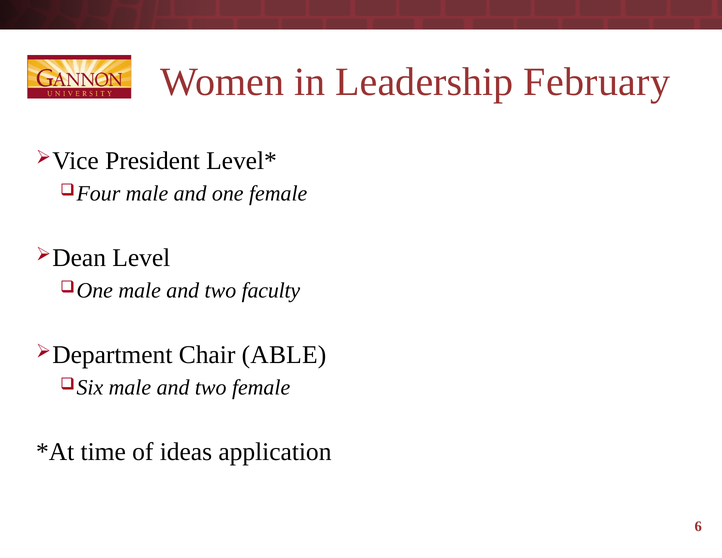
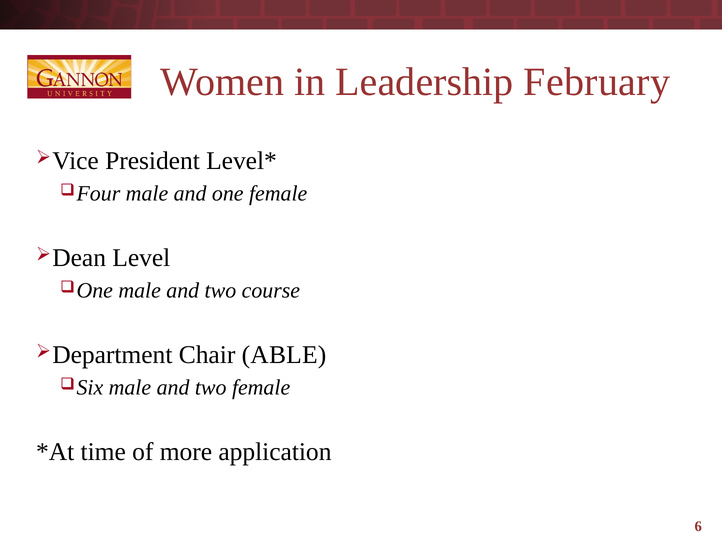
faculty: faculty -> course (271, 290)
ideas: ideas -> more (186, 452)
